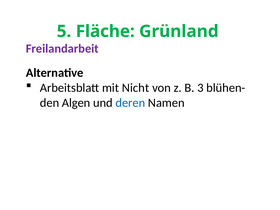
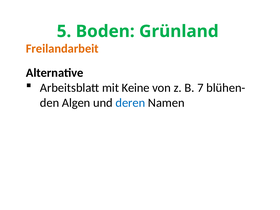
Fläche: Fläche -> Boden (105, 31)
Freilandarbeit colour: purple -> orange (62, 49)
Nicht: Nicht -> Keine (136, 88)
3: 3 -> 7 (200, 88)
